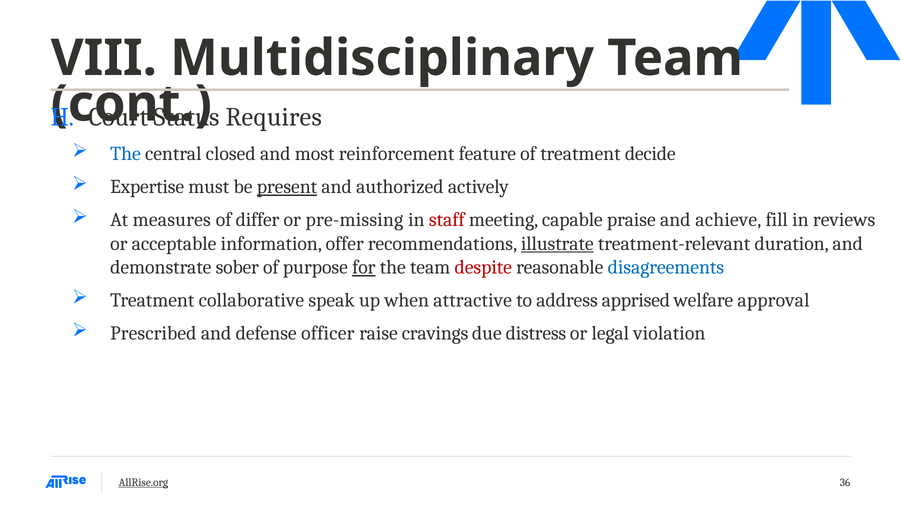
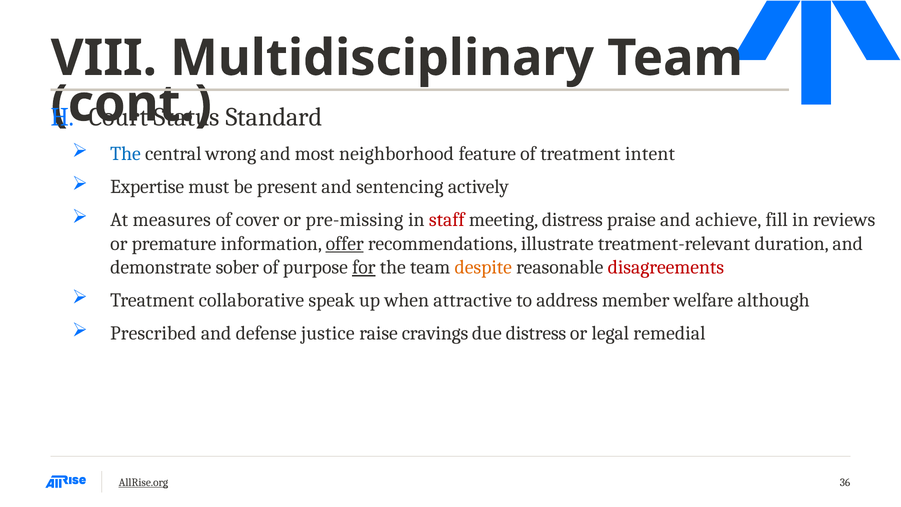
Requires: Requires -> Standard (274, 117)
closed: closed -> wrong (231, 154)
reinforcement: reinforcement -> neighborhood (396, 154)
decide: decide -> intent (650, 154)
present underline: present -> none (287, 187)
authorized: authorized -> sentencing (400, 187)
differ: differ -> cover (257, 220)
meeting capable: capable -> distress (572, 220)
acceptable: acceptable -> premature (174, 243)
offer underline: none -> present (345, 243)
illustrate underline: present -> none (557, 243)
despite colour: red -> orange (483, 267)
disagreements colour: blue -> red (666, 267)
apprised: apprised -> member (636, 300)
approval: approval -> although (774, 300)
officer: officer -> justice (328, 333)
violation: violation -> remedial (669, 333)
